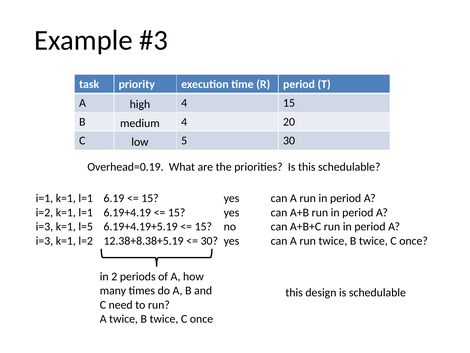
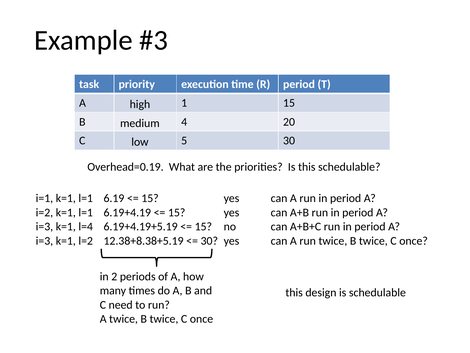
A 4: 4 -> 1 (184, 103)
l=5: l=5 -> l=4 (86, 226)
